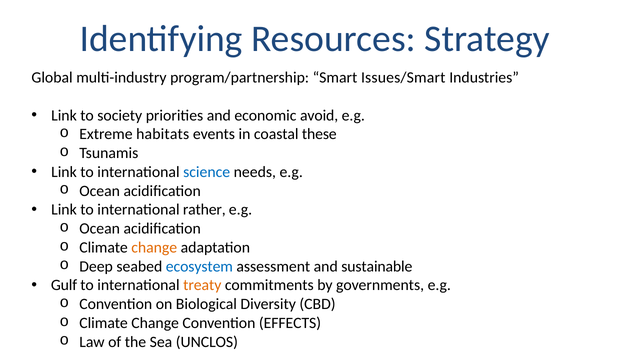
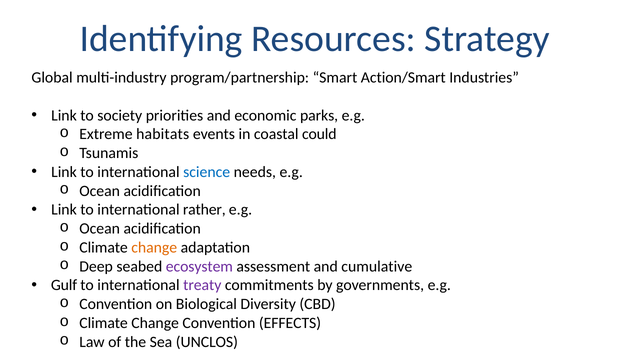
Issues/Smart: Issues/Smart -> Action/Smart (403, 78)
avoid: avoid -> parks (319, 115)
these: these -> could (319, 134)
ecosystem colour: blue -> purple (199, 267)
sustainable: sustainable -> cumulative (377, 267)
treaty colour: orange -> purple (202, 286)
